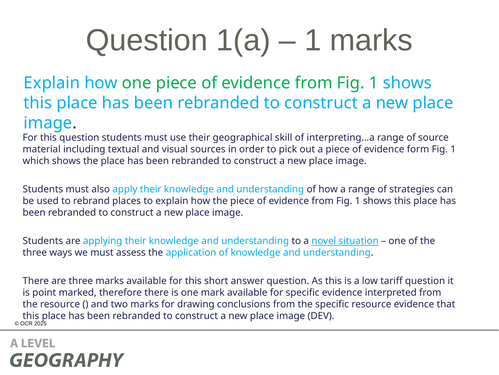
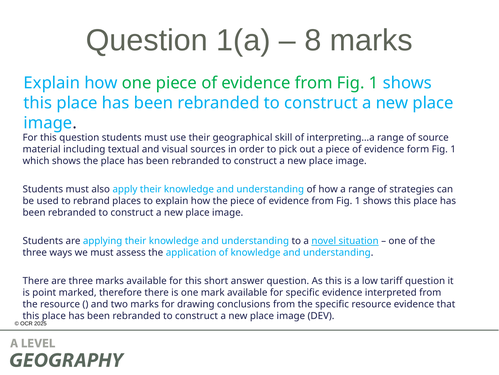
1: 1 -> 8 (313, 40)
